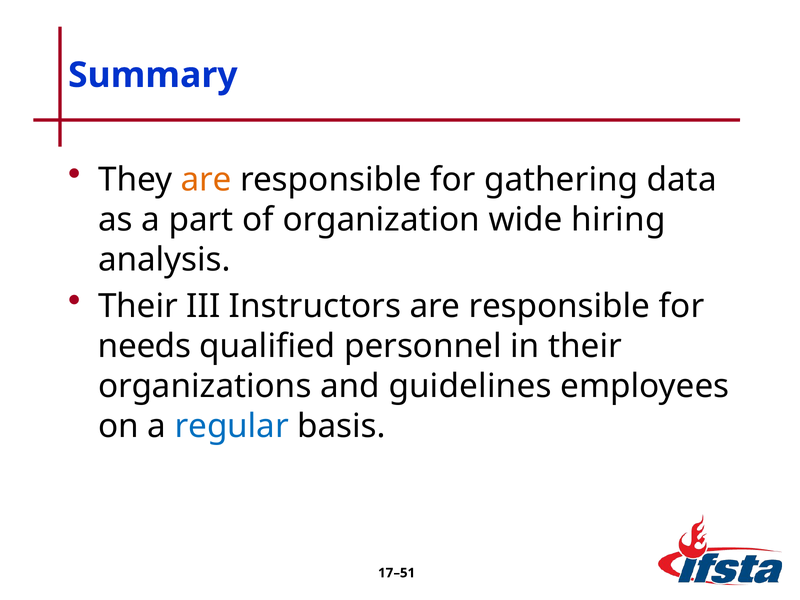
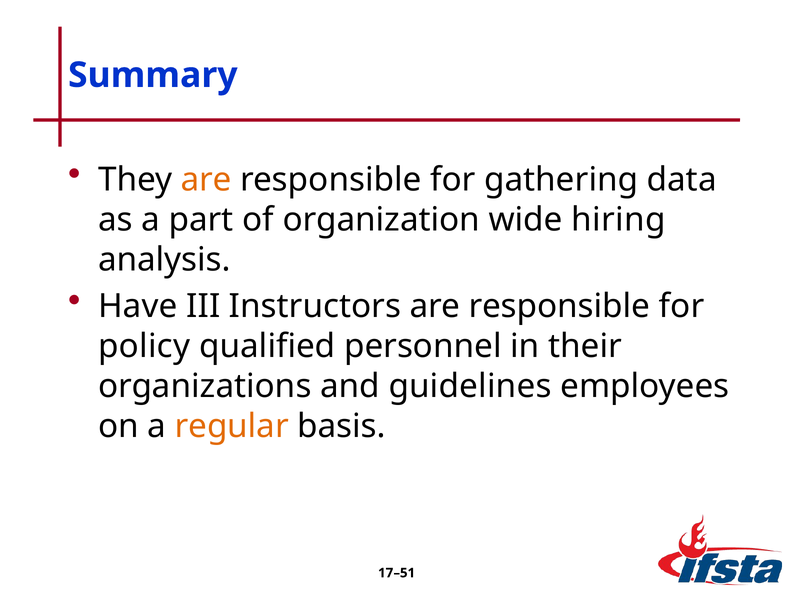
Their: Their -> Have (138, 306)
needs: needs -> policy (144, 346)
regular colour: blue -> orange (232, 426)
